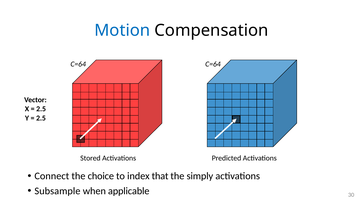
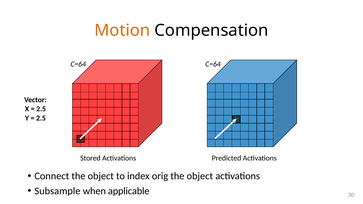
Motion colour: blue -> orange (122, 30)
choice: choice -> object (101, 176)
that: that -> orig (160, 176)
simply: simply -> object (200, 176)
